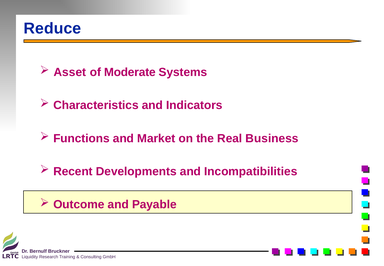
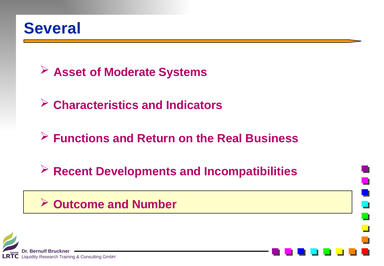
Reduce: Reduce -> Several (52, 28)
Market: Market -> Return (156, 138)
Payable: Payable -> Number (154, 204)
